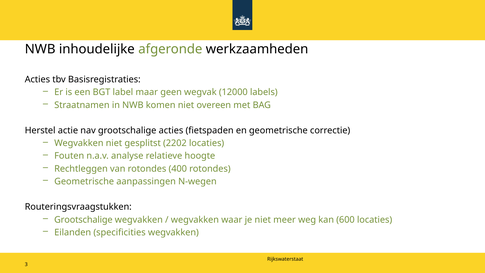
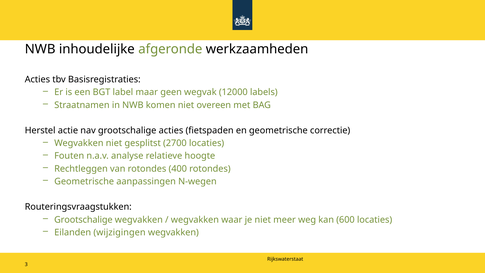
2202: 2202 -> 2700 (175, 143)
specificities: specificities -> wijzigingen (120, 232)
